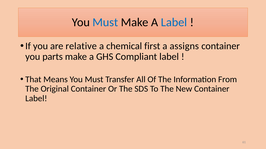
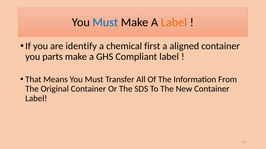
Label colour: blue -> orange (174, 22)
relative: relative -> identify (81, 46)
assigns: assigns -> aligned (184, 46)
